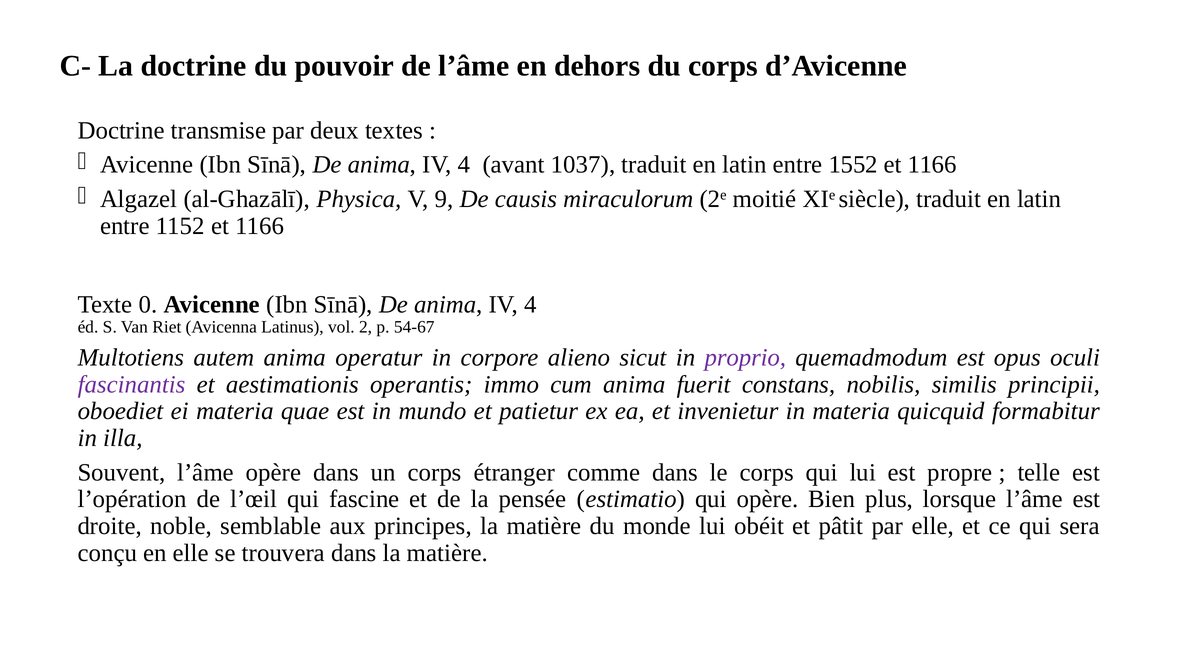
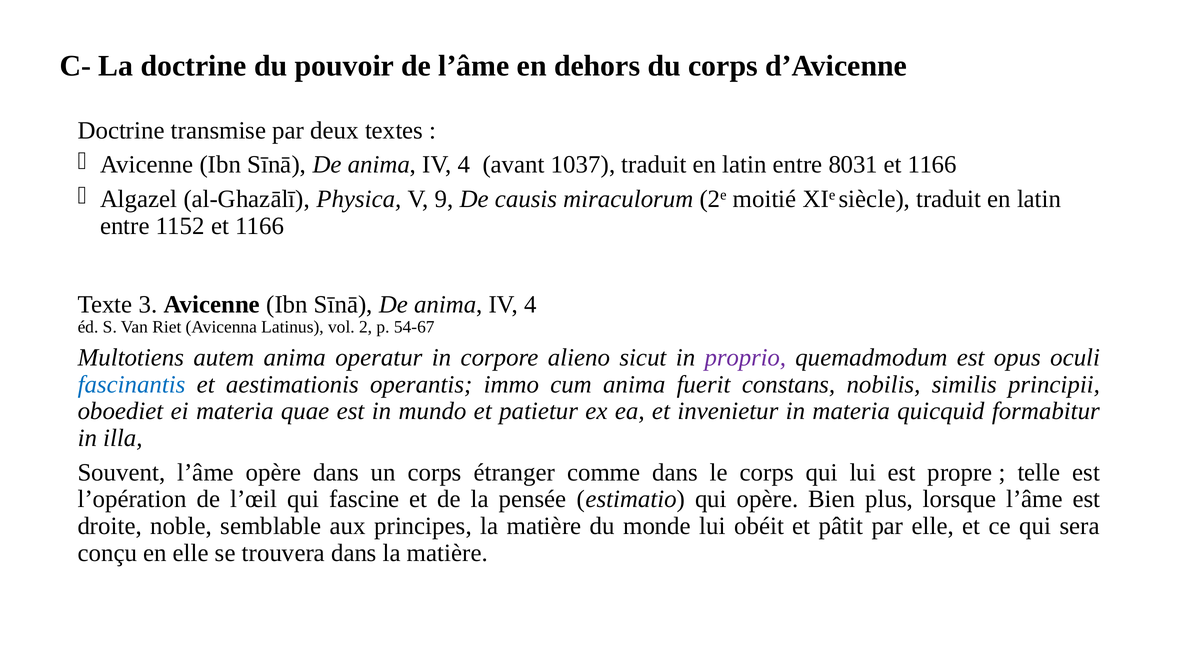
1552: 1552 -> 8031 (853, 165)
0: 0 -> 3 (148, 304)
fascinantis colour: purple -> blue (132, 384)
